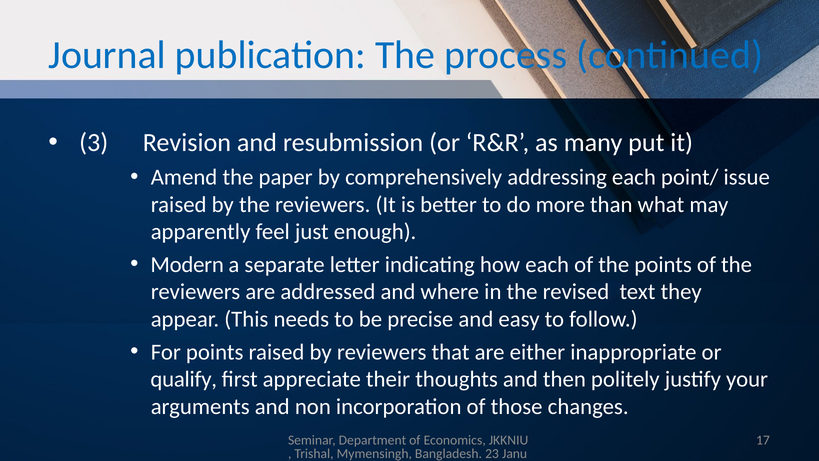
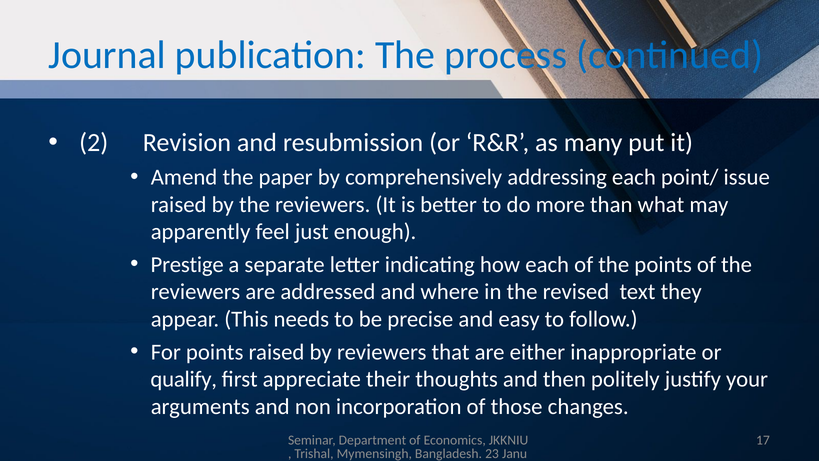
3: 3 -> 2 (94, 143)
Modern: Modern -> Prestige (187, 264)
